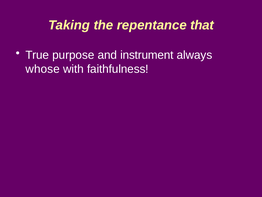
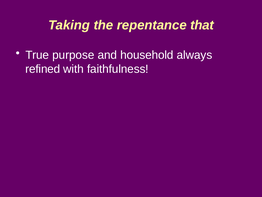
instrument: instrument -> household (147, 55)
whose: whose -> refined (43, 69)
